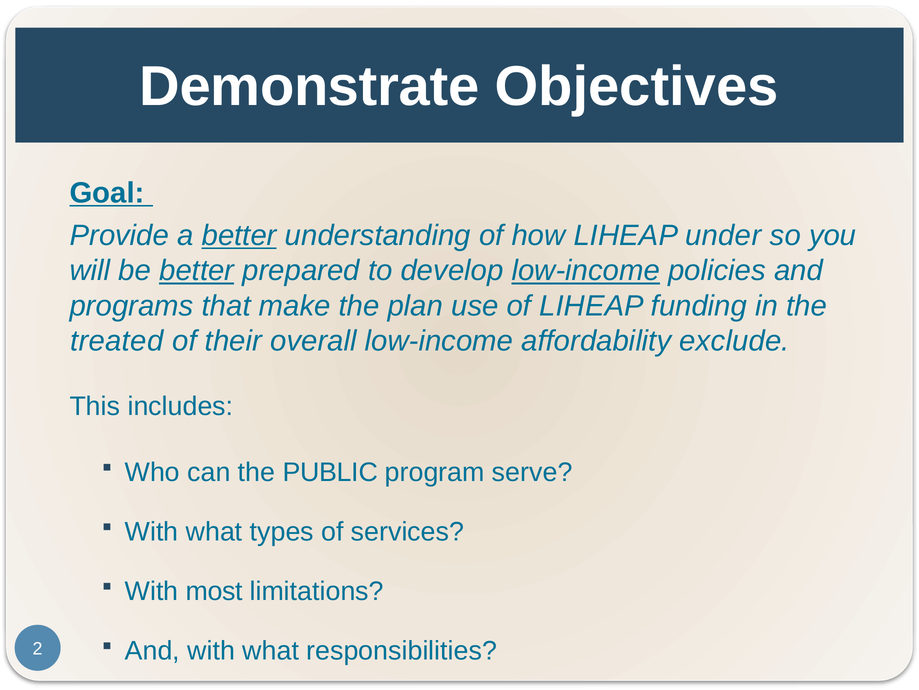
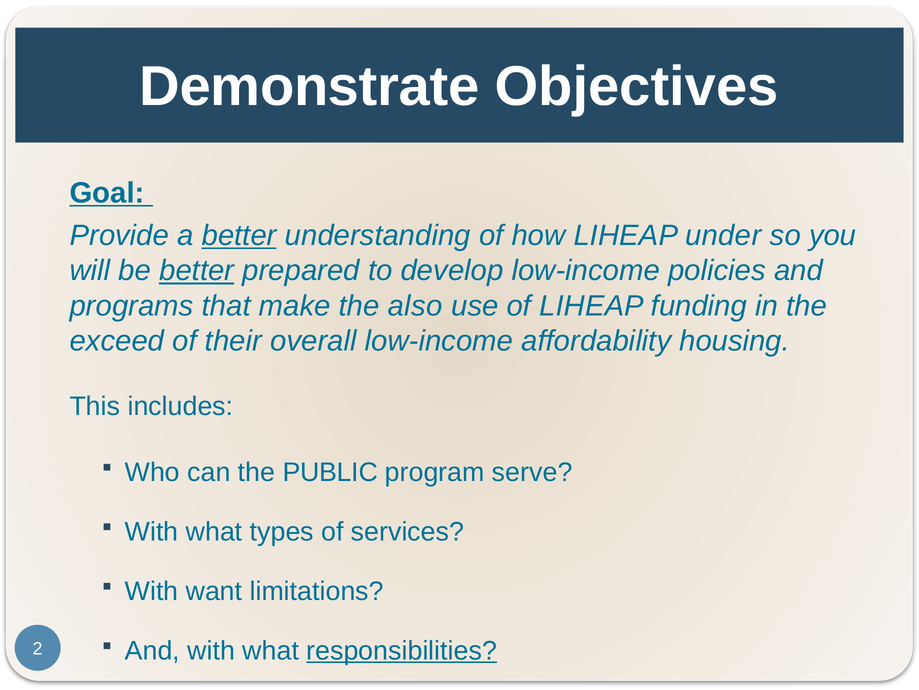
low-income underline: present -> none (586, 271)
plan: plan -> also (415, 306)
treated: treated -> exceed (117, 341)
exclude: exclude -> housing (735, 341)
most: most -> want (214, 591)
responsibilities underline: none -> present (402, 650)
